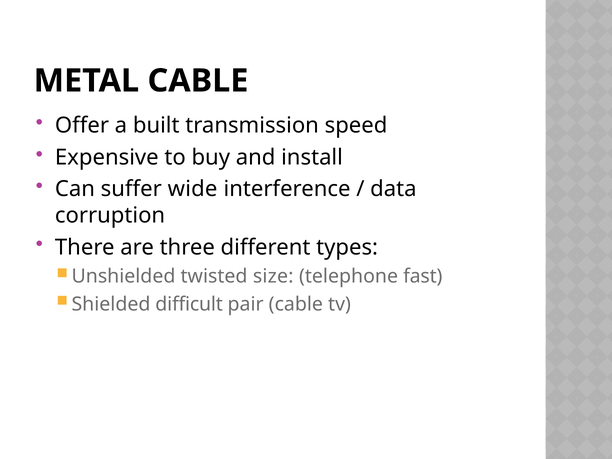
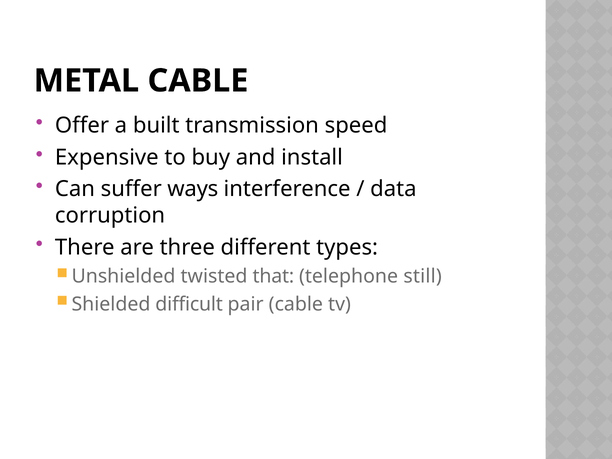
wide: wide -> ways (193, 189)
size: size -> that (273, 276)
fast: fast -> still (423, 276)
